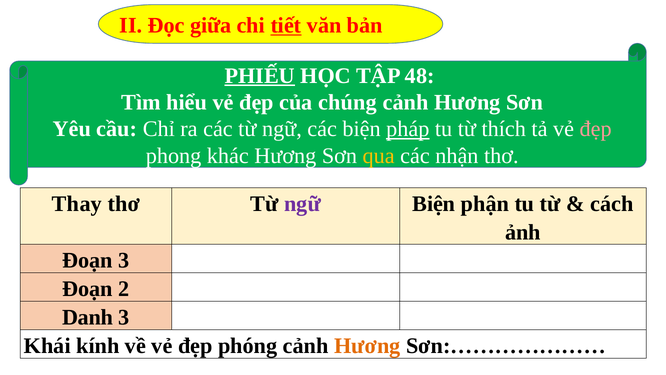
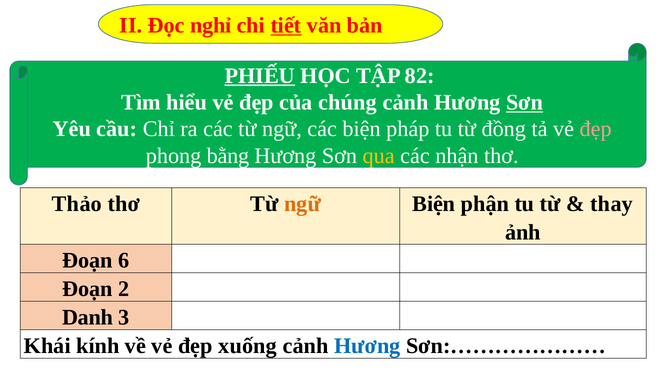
giữa: giữa -> nghỉ (211, 25)
48: 48 -> 82 (420, 76)
Sơn underline: none -> present (525, 102)
pháp underline: present -> none (408, 129)
thích: thích -> đồng (504, 129)
khác: khác -> bằng (228, 156)
Thay: Thay -> Thảo (77, 204)
ngữ colour: purple -> orange (303, 204)
cách: cách -> thay (612, 204)
Đoạn 3: 3 -> 6 (124, 260)
phóng: phóng -> xuống (248, 346)
Hương colour: orange -> blue (367, 346)
